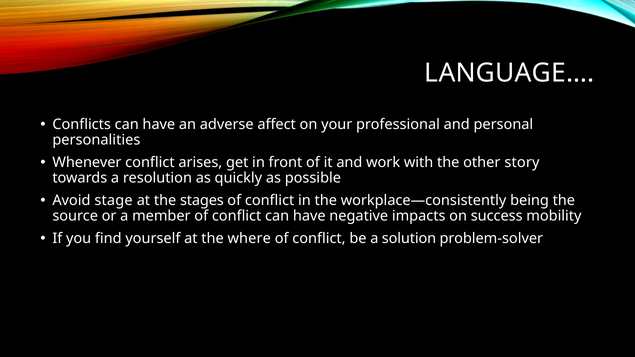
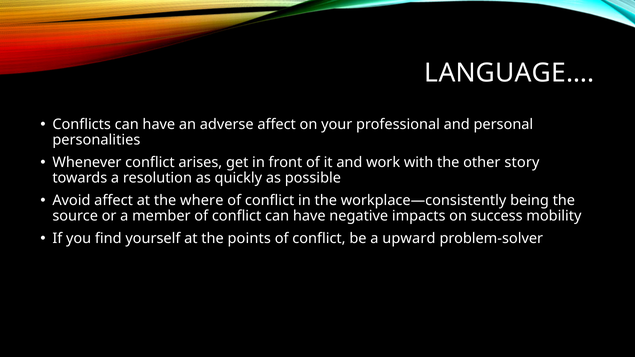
Avoid stage: stage -> affect (114, 201)
stages: stages -> where (202, 201)
where: where -> points (249, 239)
solution: solution -> upward (409, 239)
